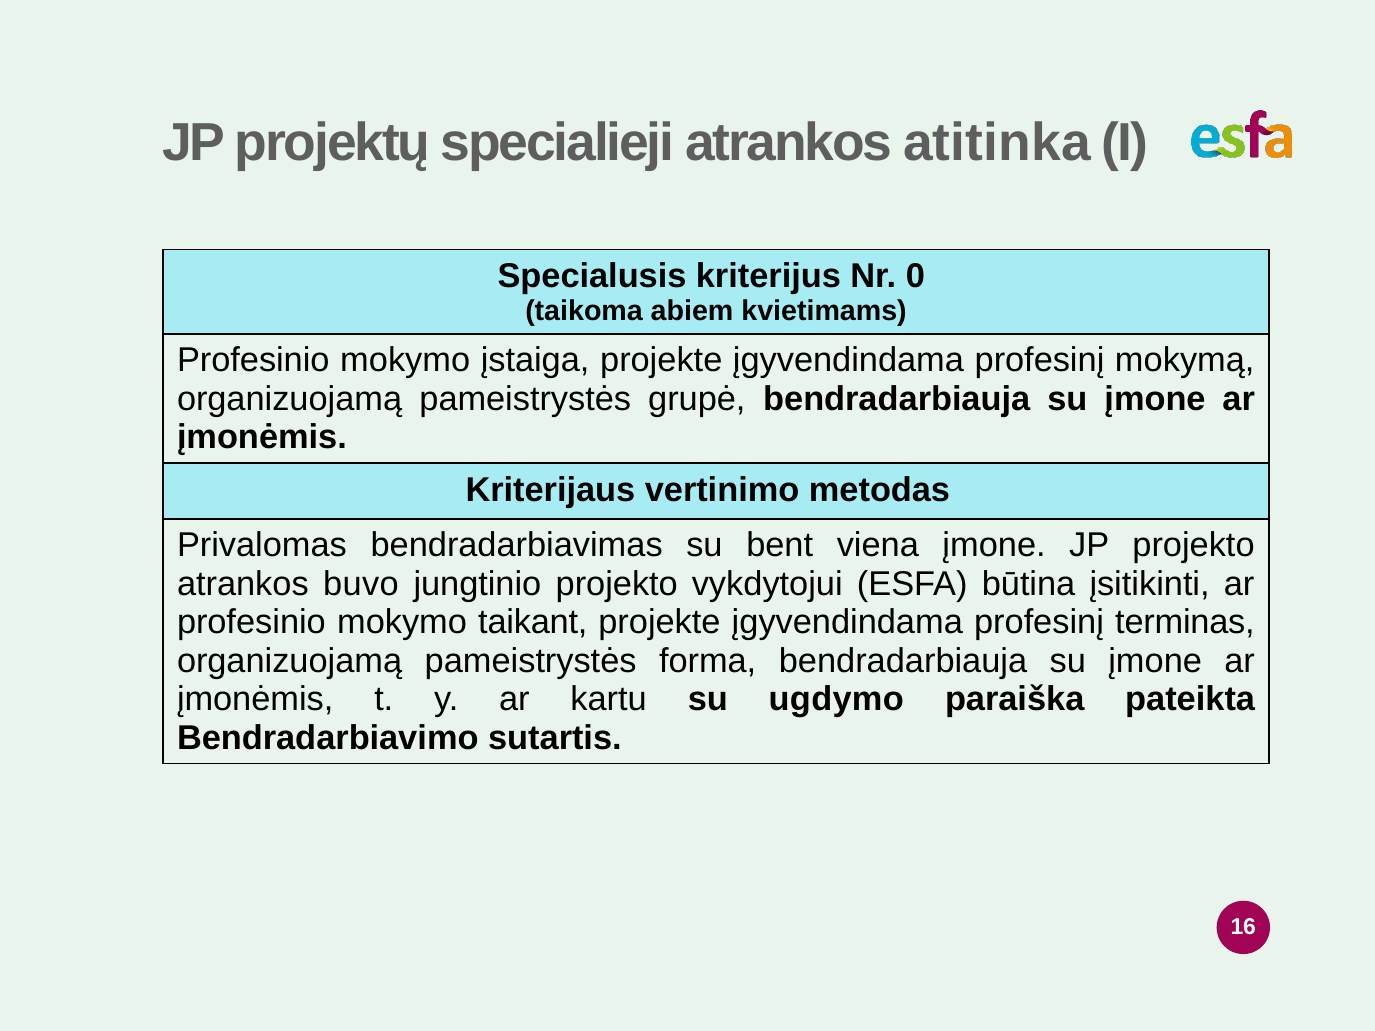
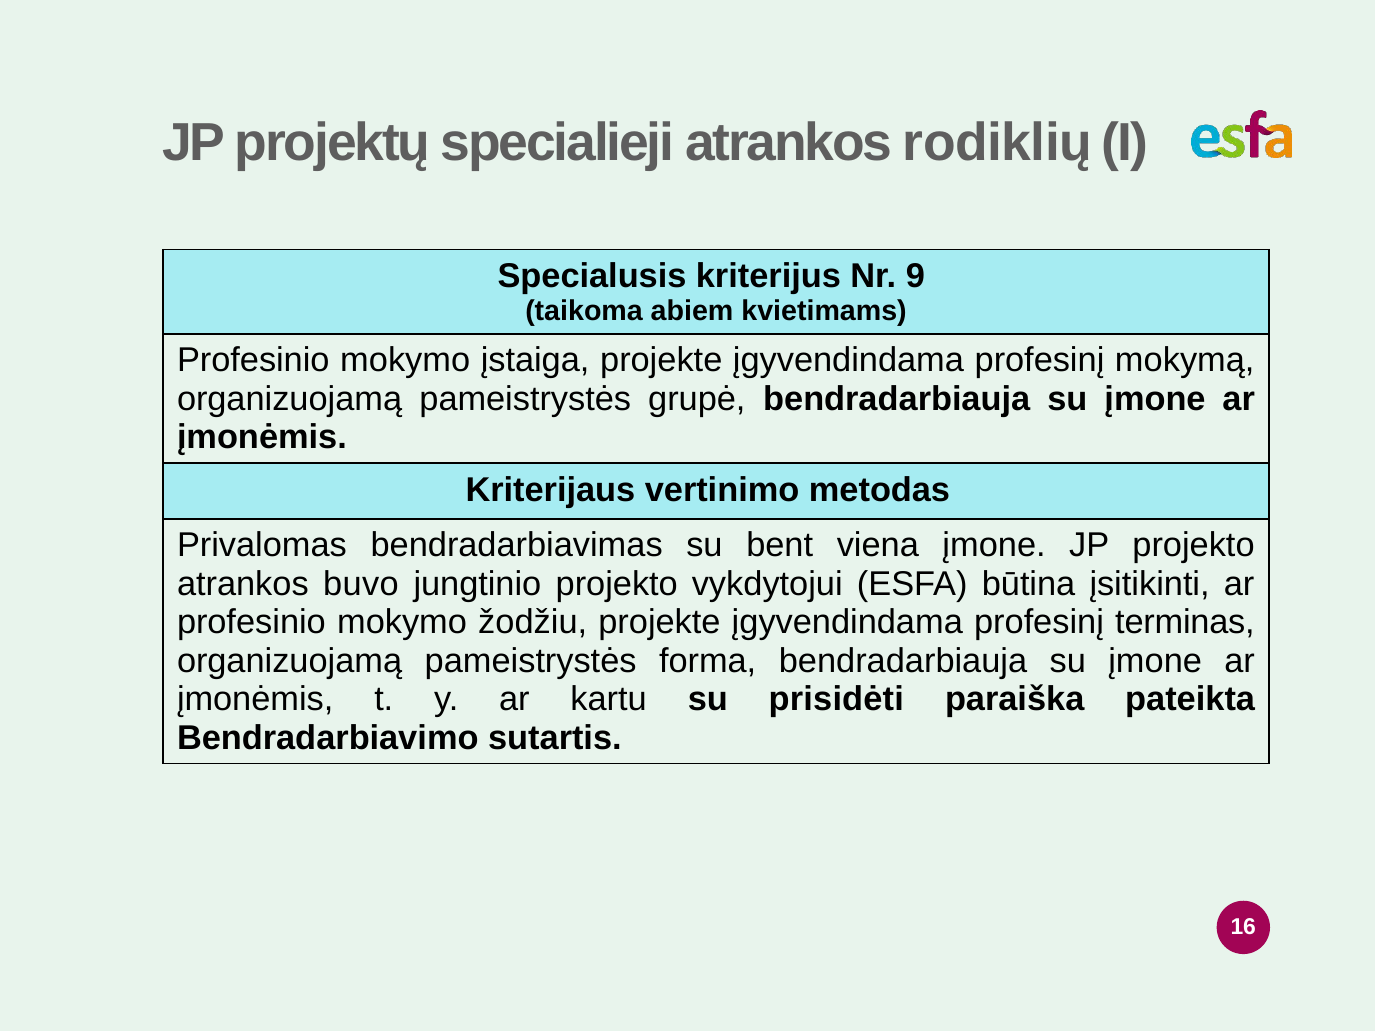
atitinka: atitinka -> rodiklių (997, 143)
0: 0 -> 9 (915, 276)
taikant: taikant -> žodžiu (533, 623)
ugdymo: ugdymo -> prisidėti (836, 700)
